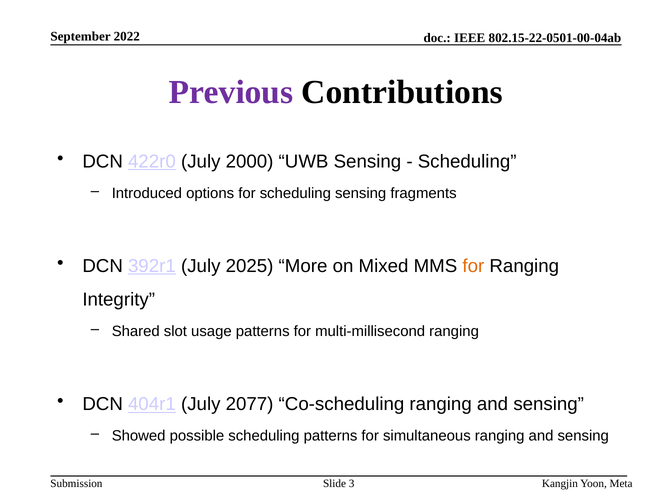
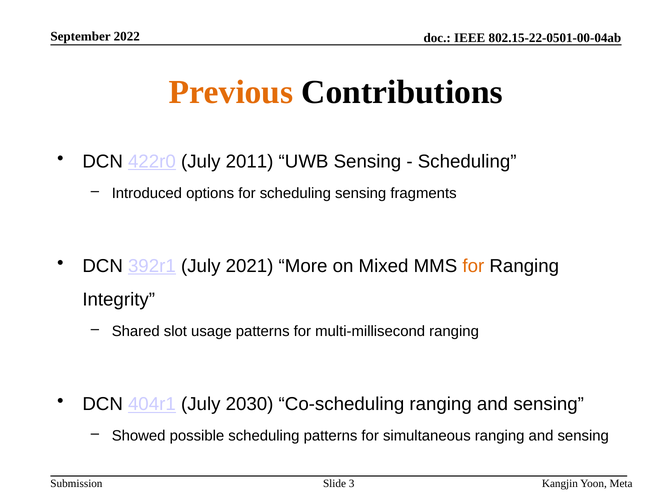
Previous colour: purple -> orange (231, 92)
2000: 2000 -> 2011 (250, 161)
2025: 2025 -> 2021 (250, 266)
2077: 2077 -> 2030 (250, 404)
